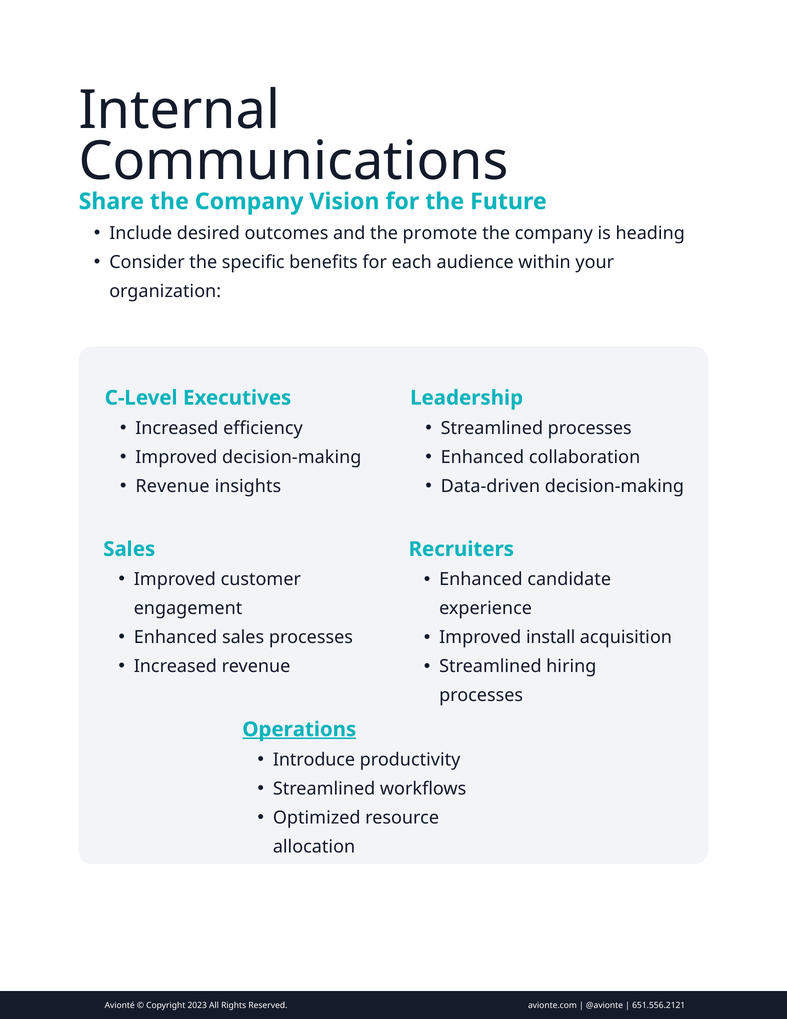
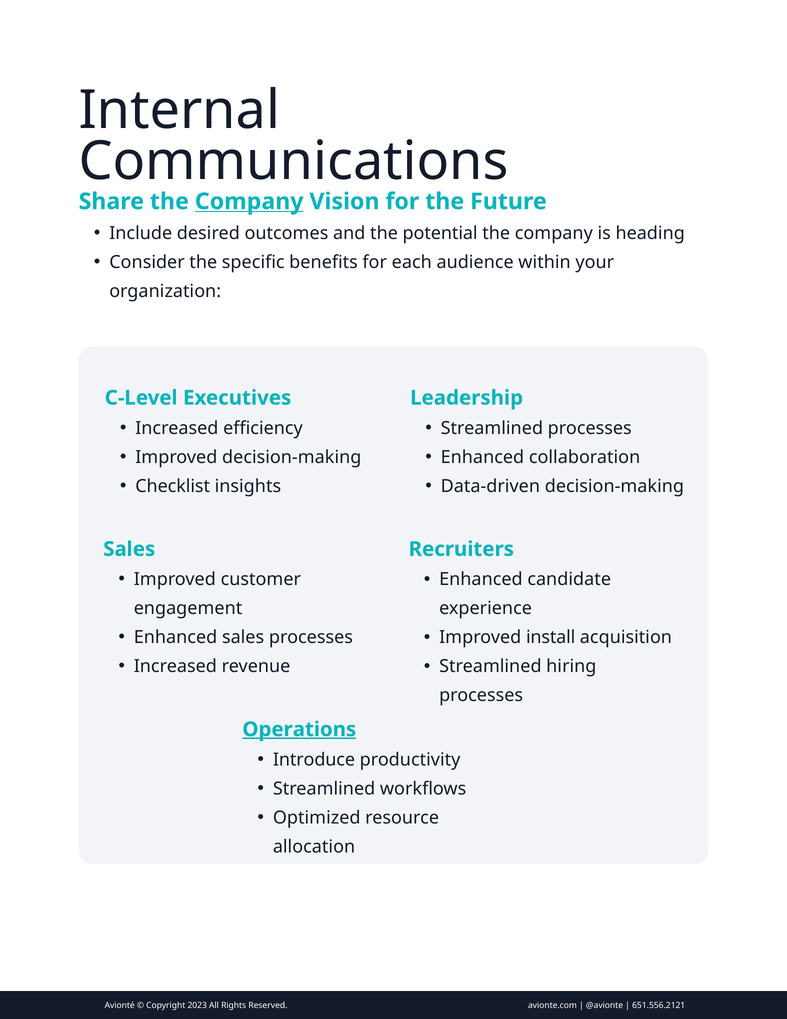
Company underline: none -> present (249, 201)
promote: promote -> potential (440, 233)
Revenue: Revenue -> Checklist (173, 486)
